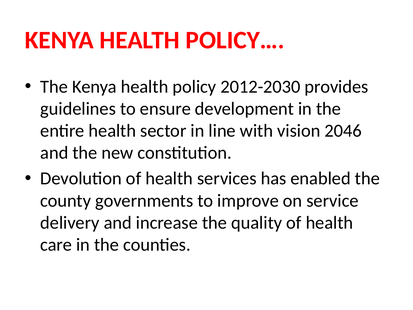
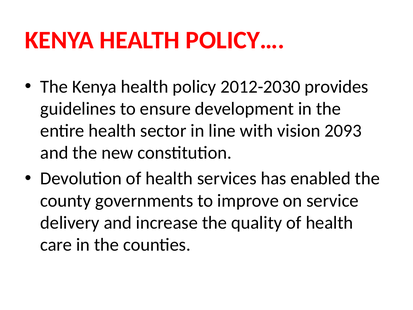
2046: 2046 -> 2093 (343, 131)
